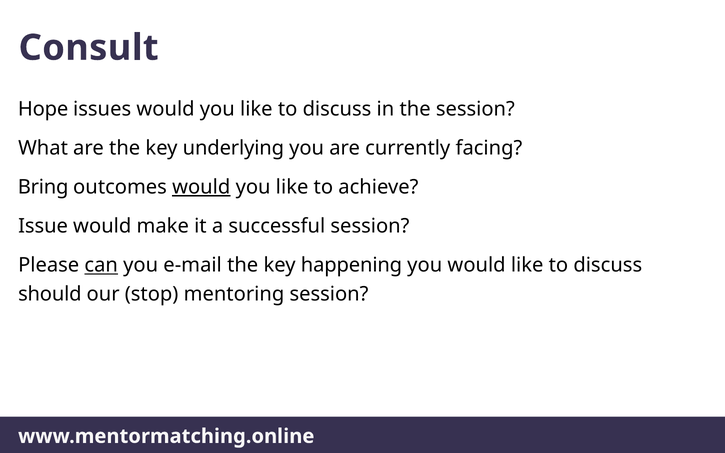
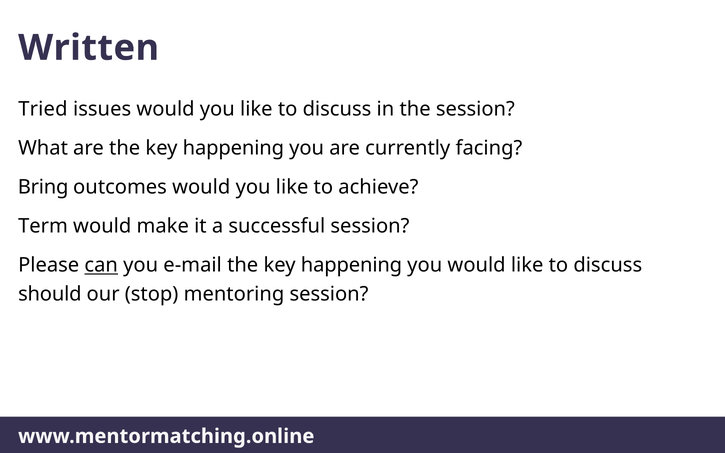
Consult: Consult -> Written (89, 48)
Hope: Hope -> Tried (43, 109)
are the key underlying: underlying -> happening (233, 148)
would underline: present -> none (201, 187)
Issue: Issue -> Term (43, 226)
